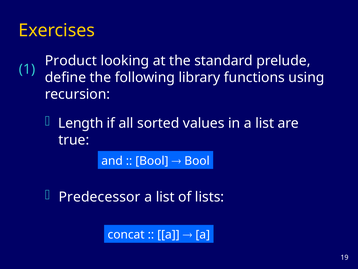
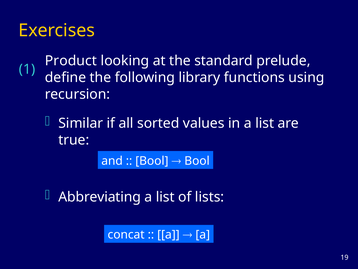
Length: Length -> Similar (81, 123)
Predecessor: Predecessor -> Abbreviating (100, 197)
